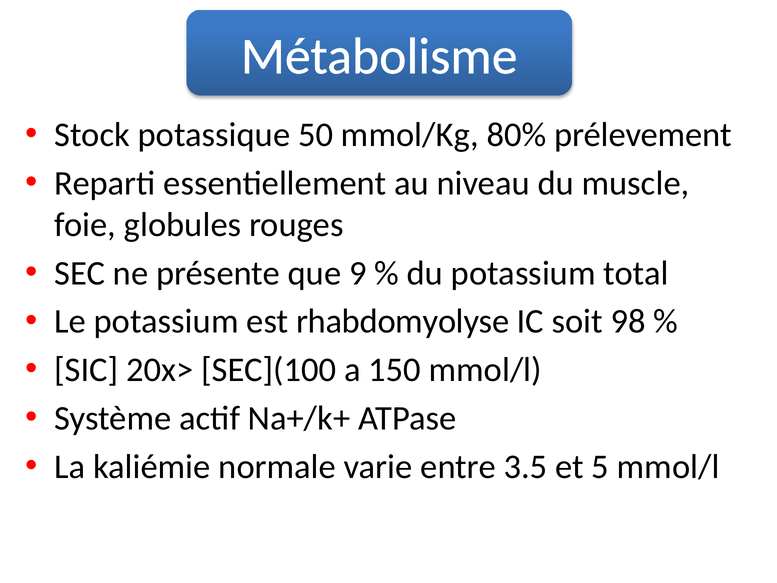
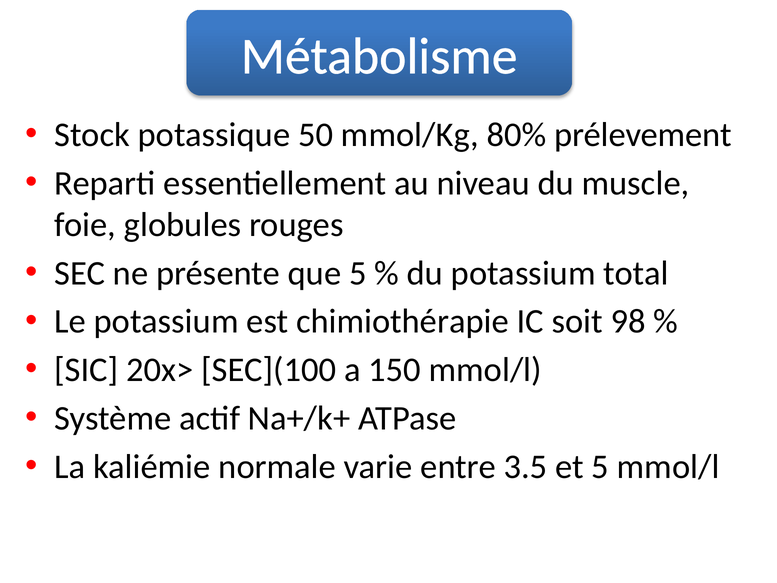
que 9: 9 -> 5 (358, 273)
rhabdomyolyse: rhabdomyolyse -> chimiothérapie (402, 321)
